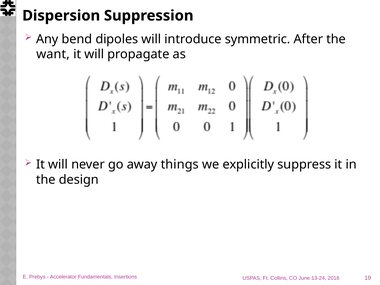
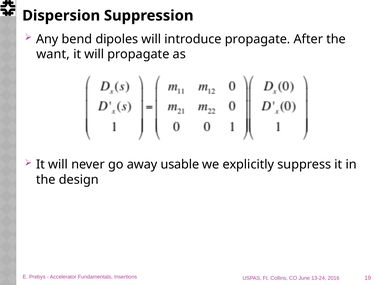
introduce symmetric: symmetric -> propagate (258, 39)
things: things -> usable (180, 164)
